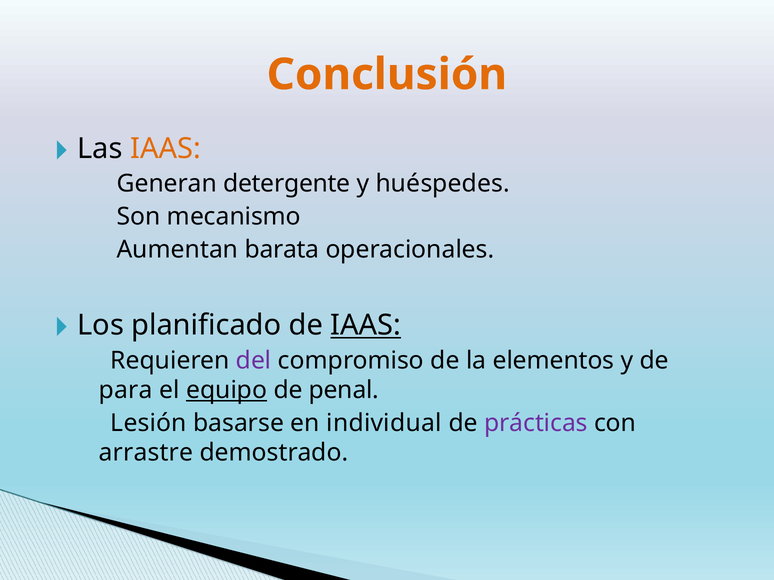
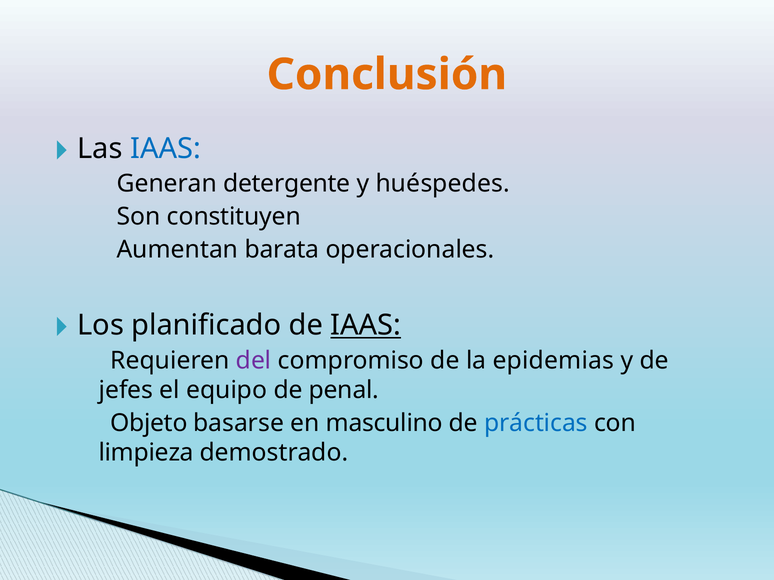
IAAS colour: orange -> blue (166, 149)
mecanismo: mecanismo -> constituyen (234, 217)
elementos: elementos -> epidemias (553, 361)
para: para -> jefes (126, 390)
equipo underline: present -> none (227, 390)
Lesión: Lesión -> Objeto (149, 423)
individual: individual -> masculino (384, 423)
prácticas colour: purple -> blue (536, 423)
arrastre: arrastre -> limpieza (146, 453)
